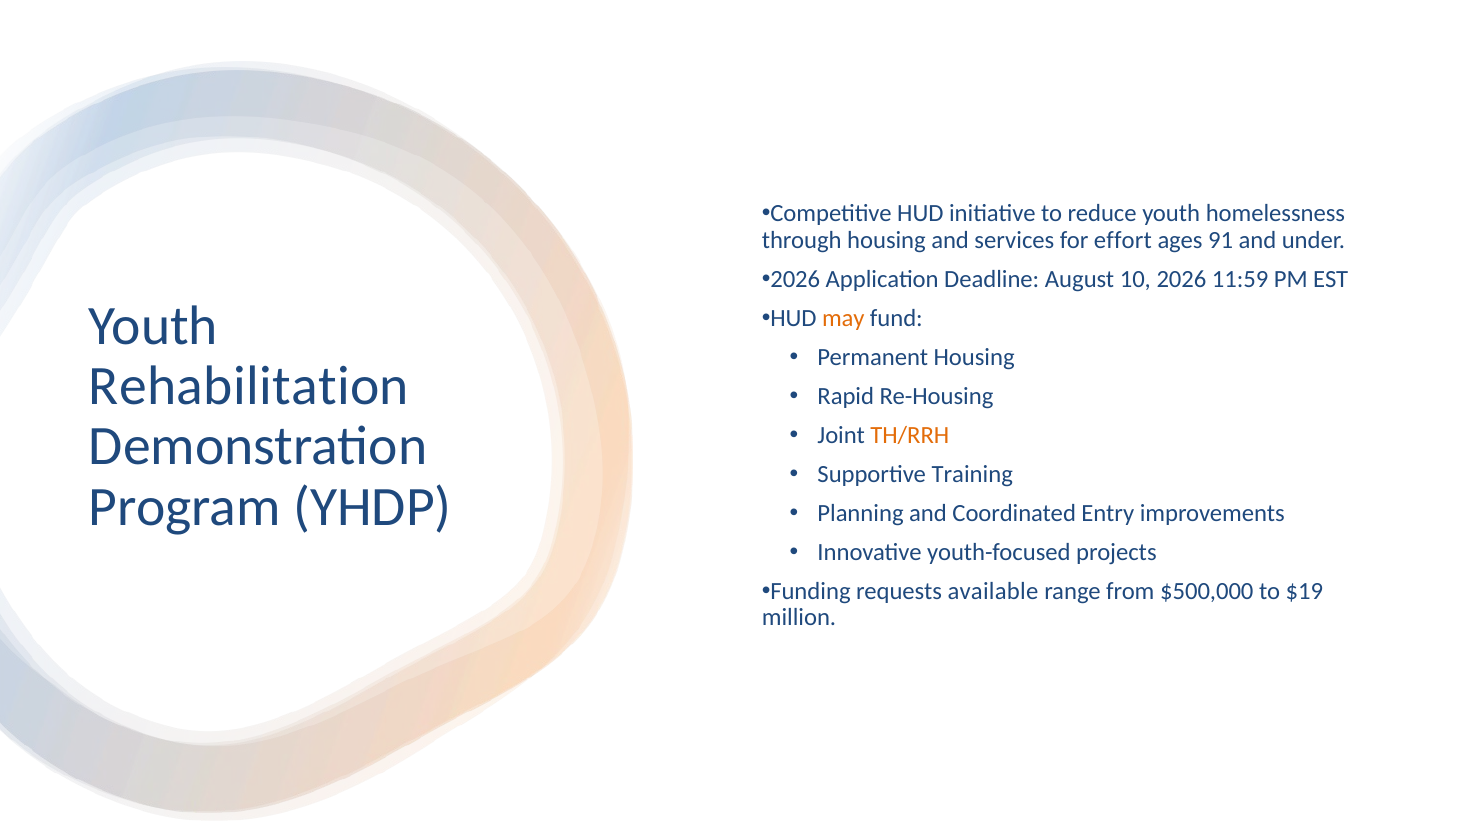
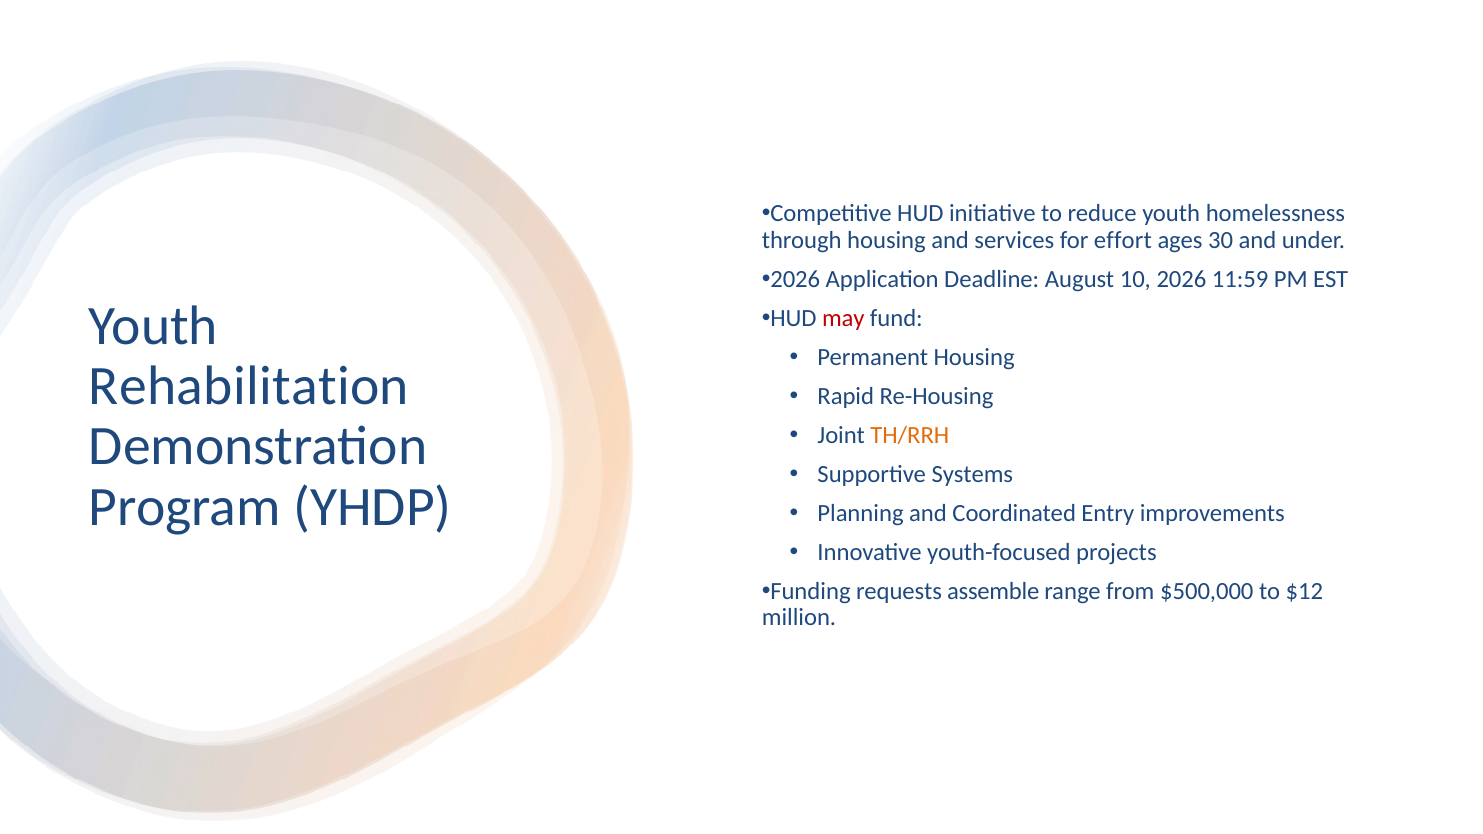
91: 91 -> 30 (1221, 240)
may colour: orange -> red (843, 318)
Training: Training -> Systems (972, 474)
available: available -> assemble (993, 591)
$19: $19 -> $12 (1304, 591)
